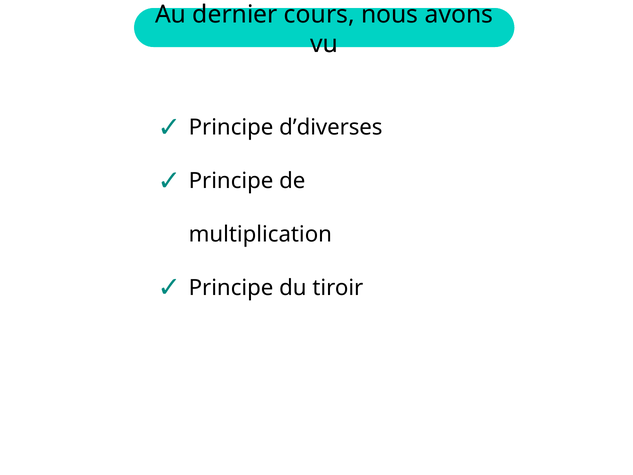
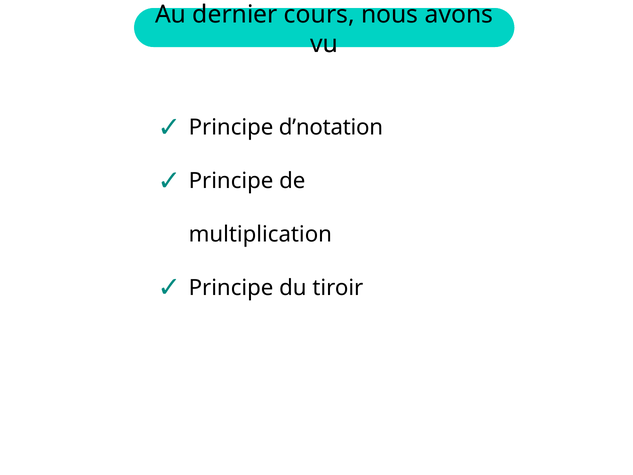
d’diverses: d’diverses -> d’notation (331, 127)
